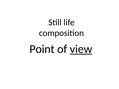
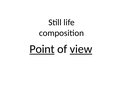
Point underline: none -> present (42, 49)
